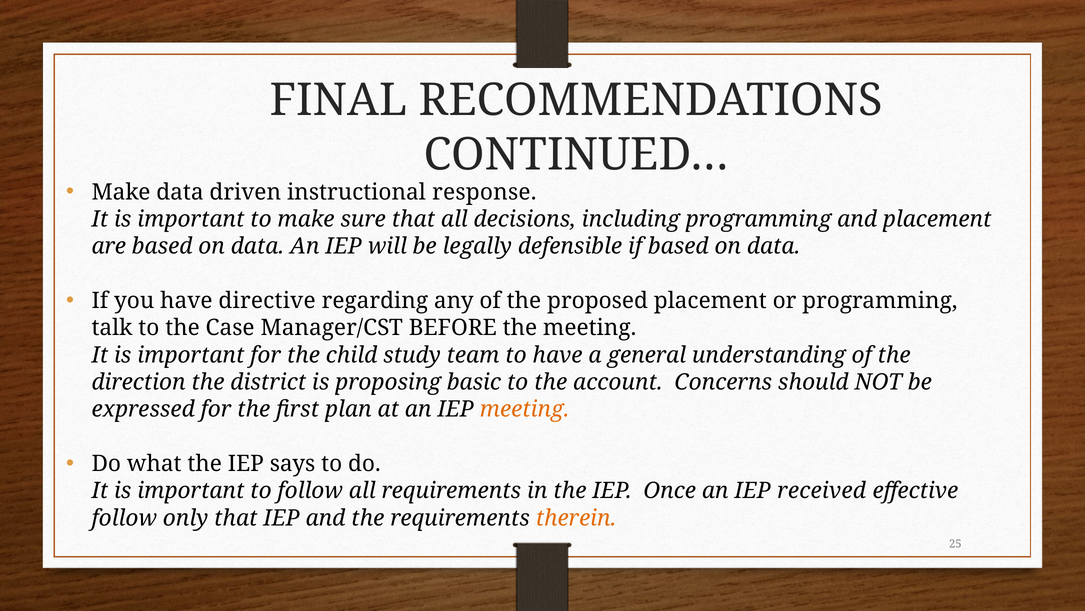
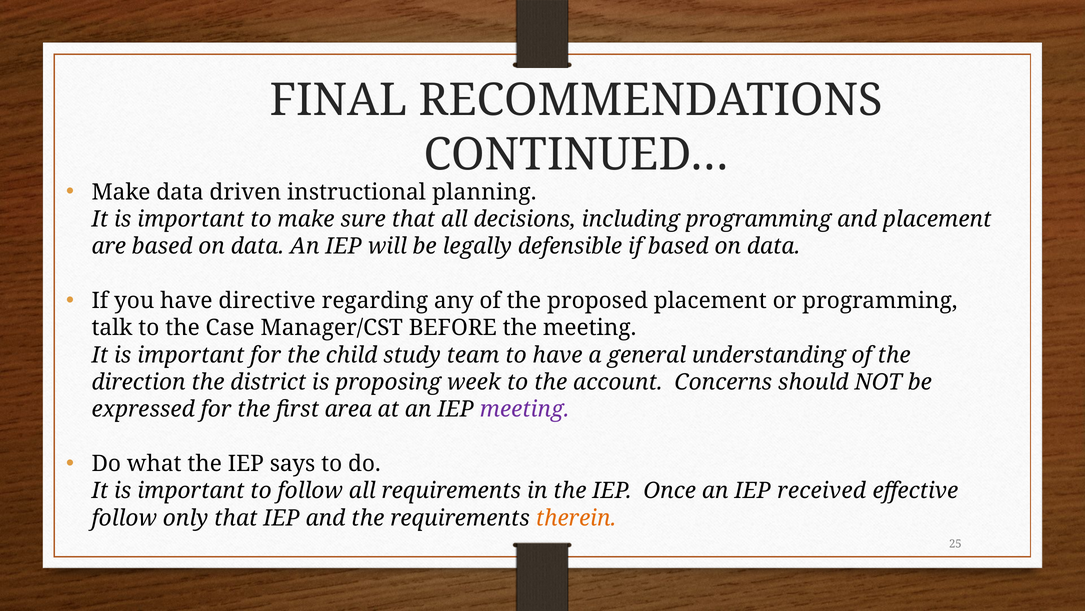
response: response -> planning (484, 192)
basic: basic -> week (474, 382)
plan: plan -> area (348, 409)
meeting colour: orange -> purple (525, 409)
